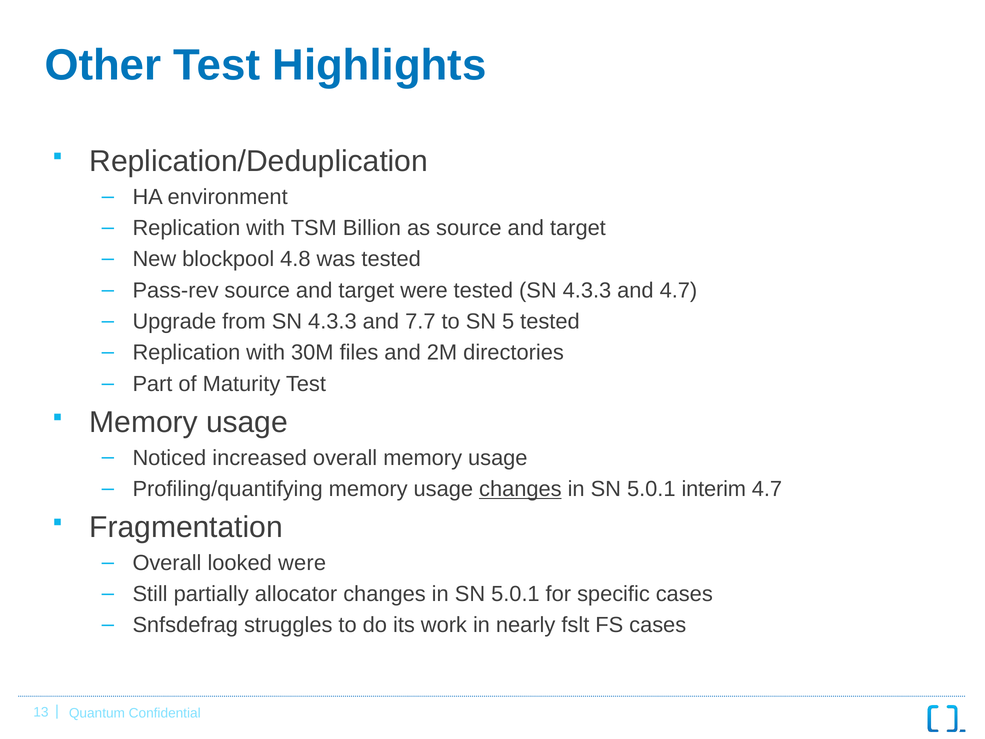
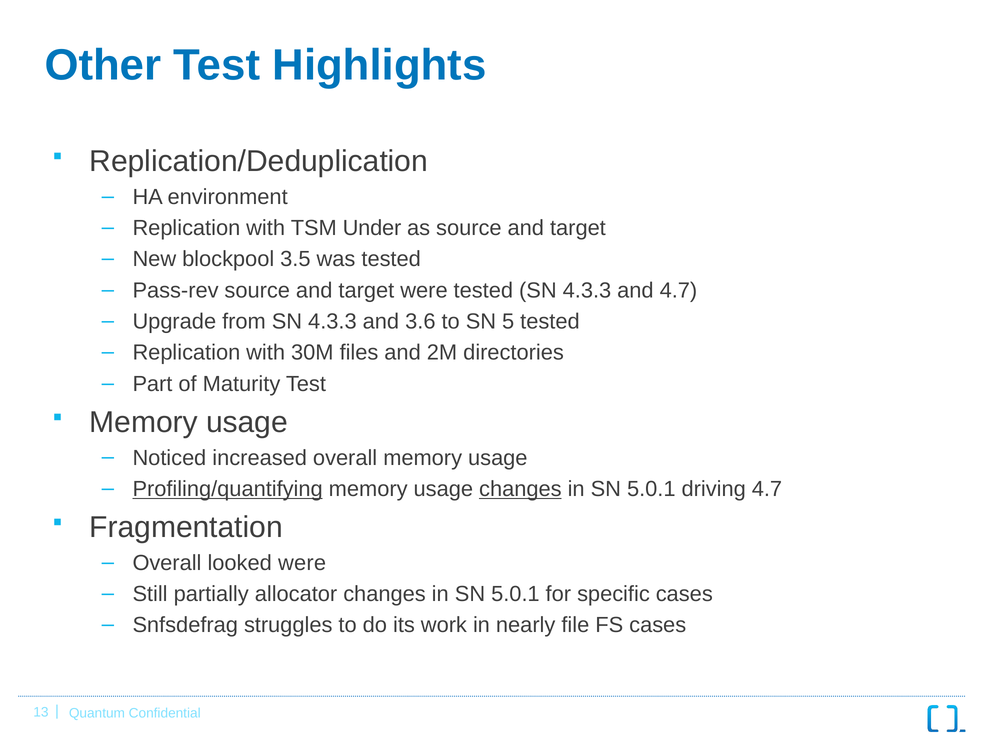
Billion: Billion -> Under (372, 228)
4.8: 4.8 -> 3.5 (295, 259)
7.7: 7.7 -> 3.6 (420, 321)
Profiling/quantifying underline: none -> present (228, 489)
interim: interim -> driving (714, 489)
fslt: fslt -> file (575, 625)
